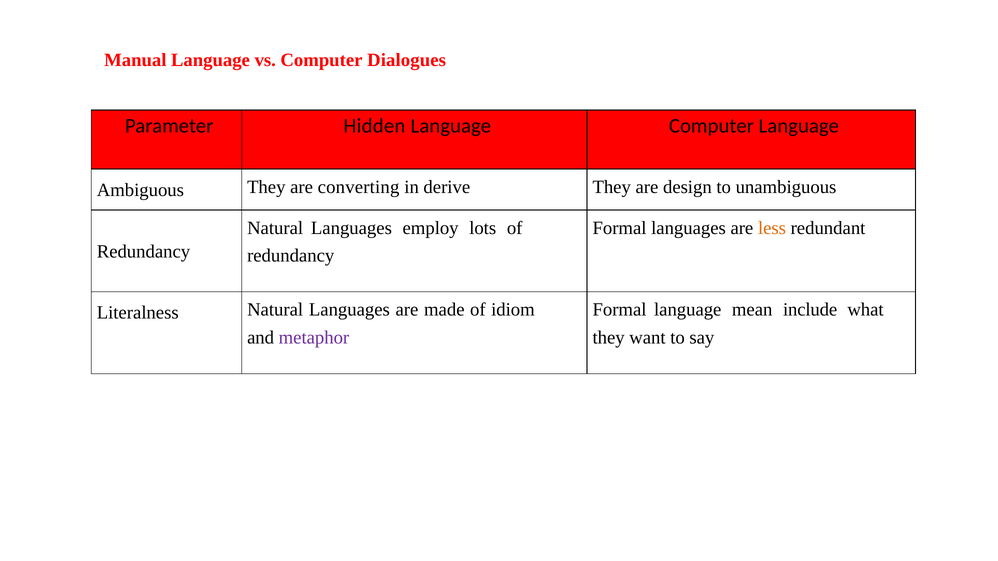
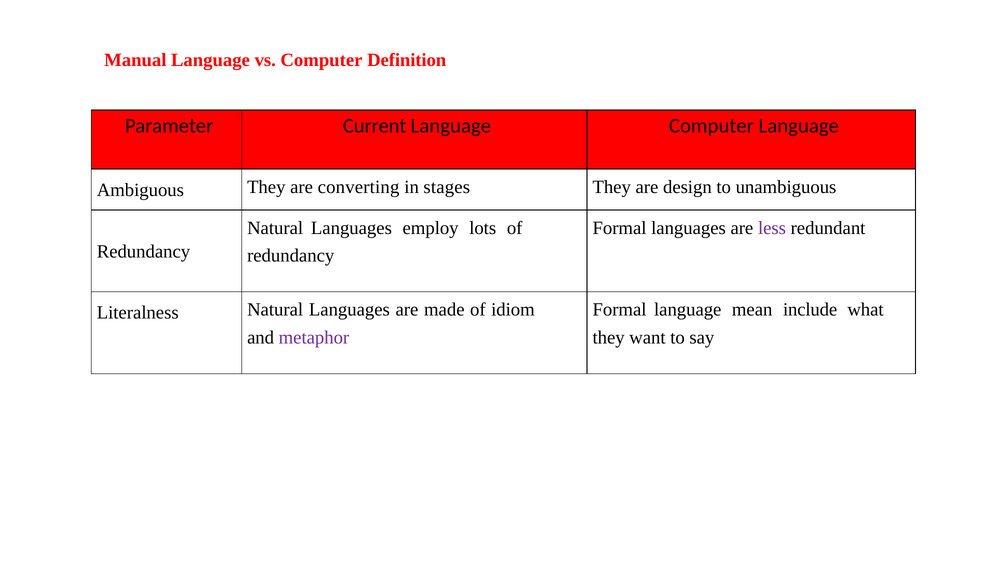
Dialogues: Dialogues -> Definition (407, 60)
Hidden: Hidden -> Current (375, 126)
derive: derive -> stages (447, 187)
less colour: orange -> purple (772, 228)
